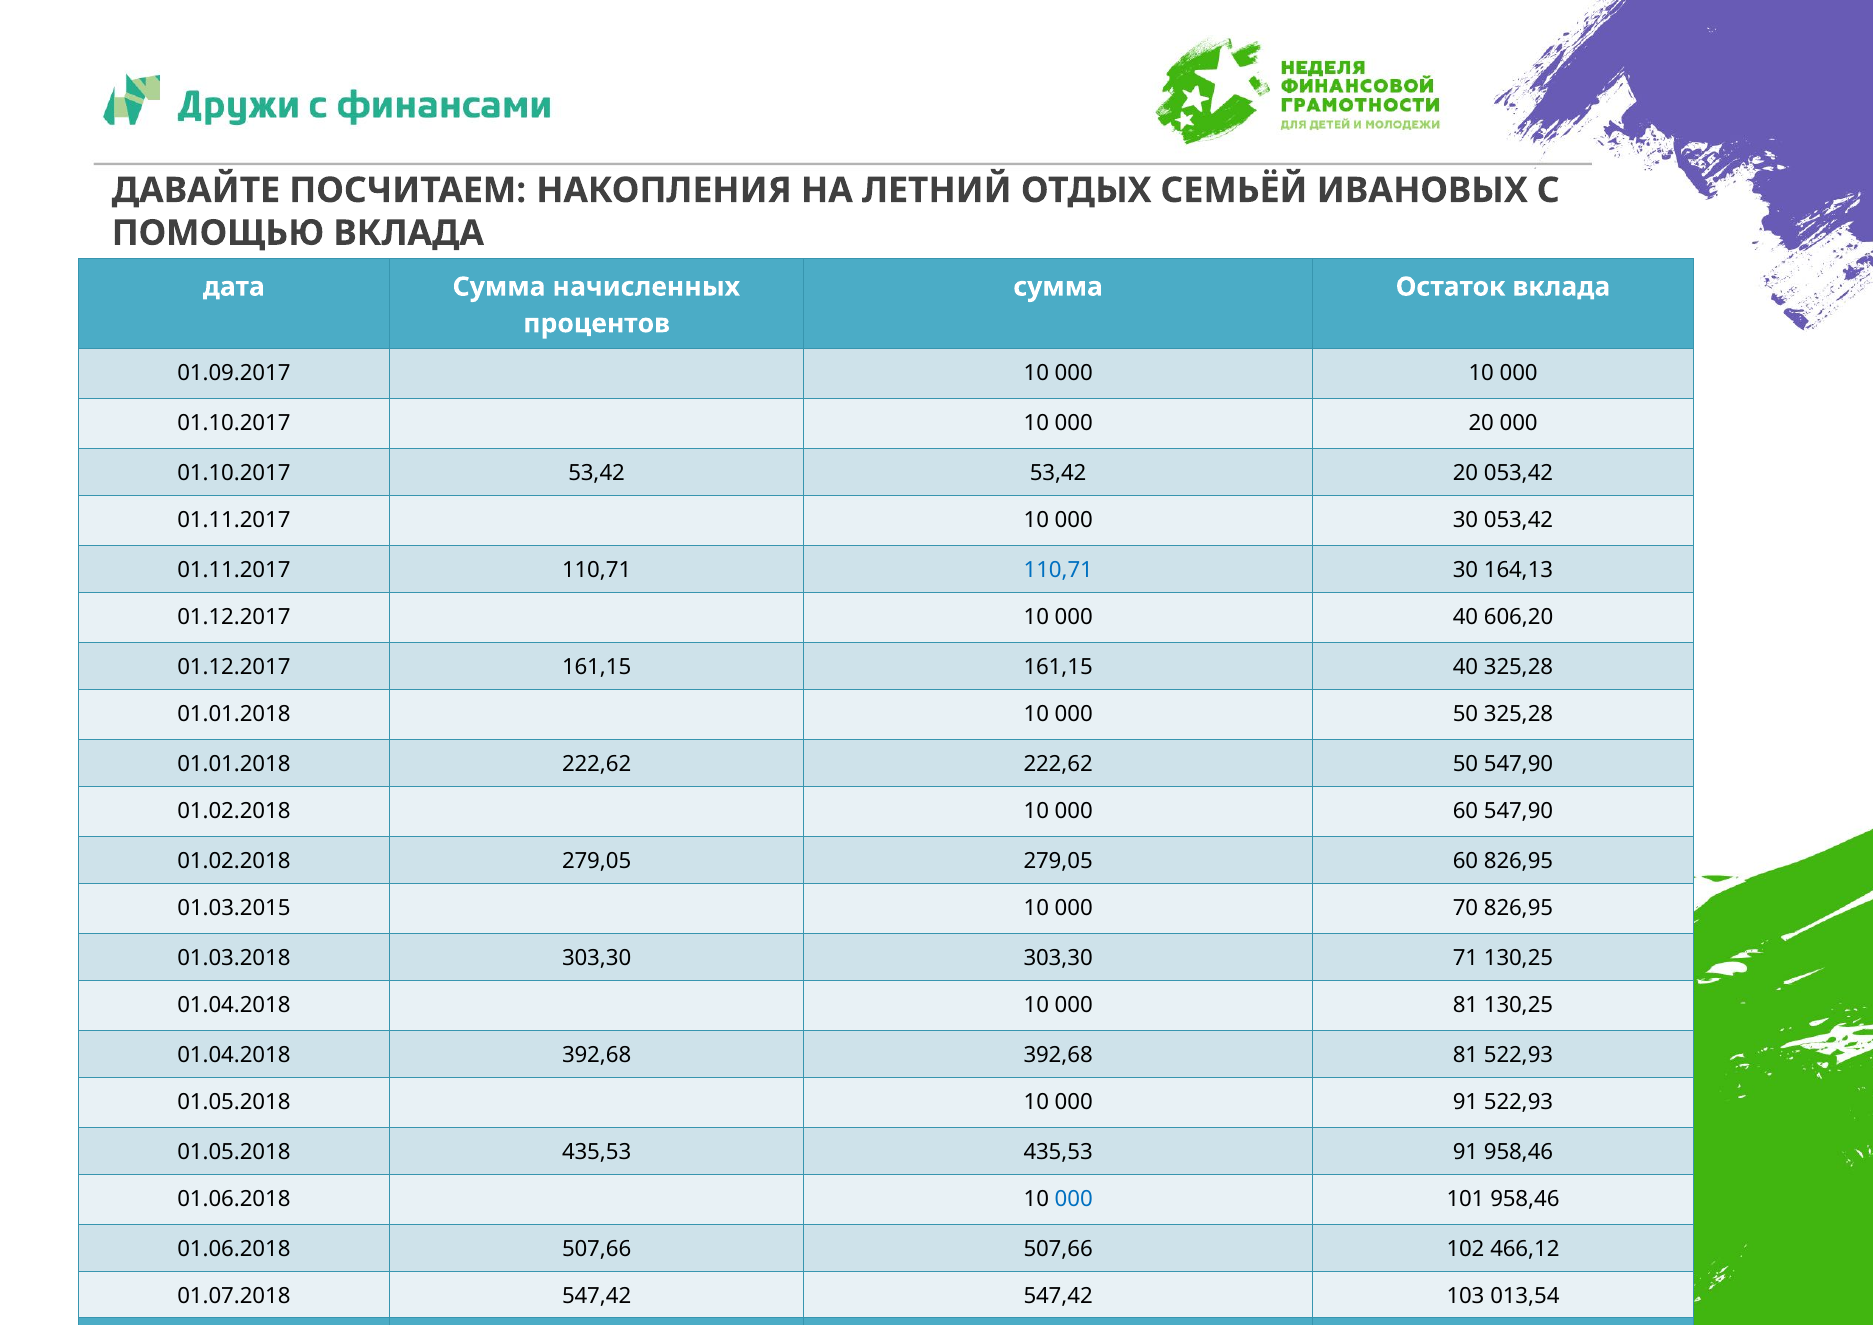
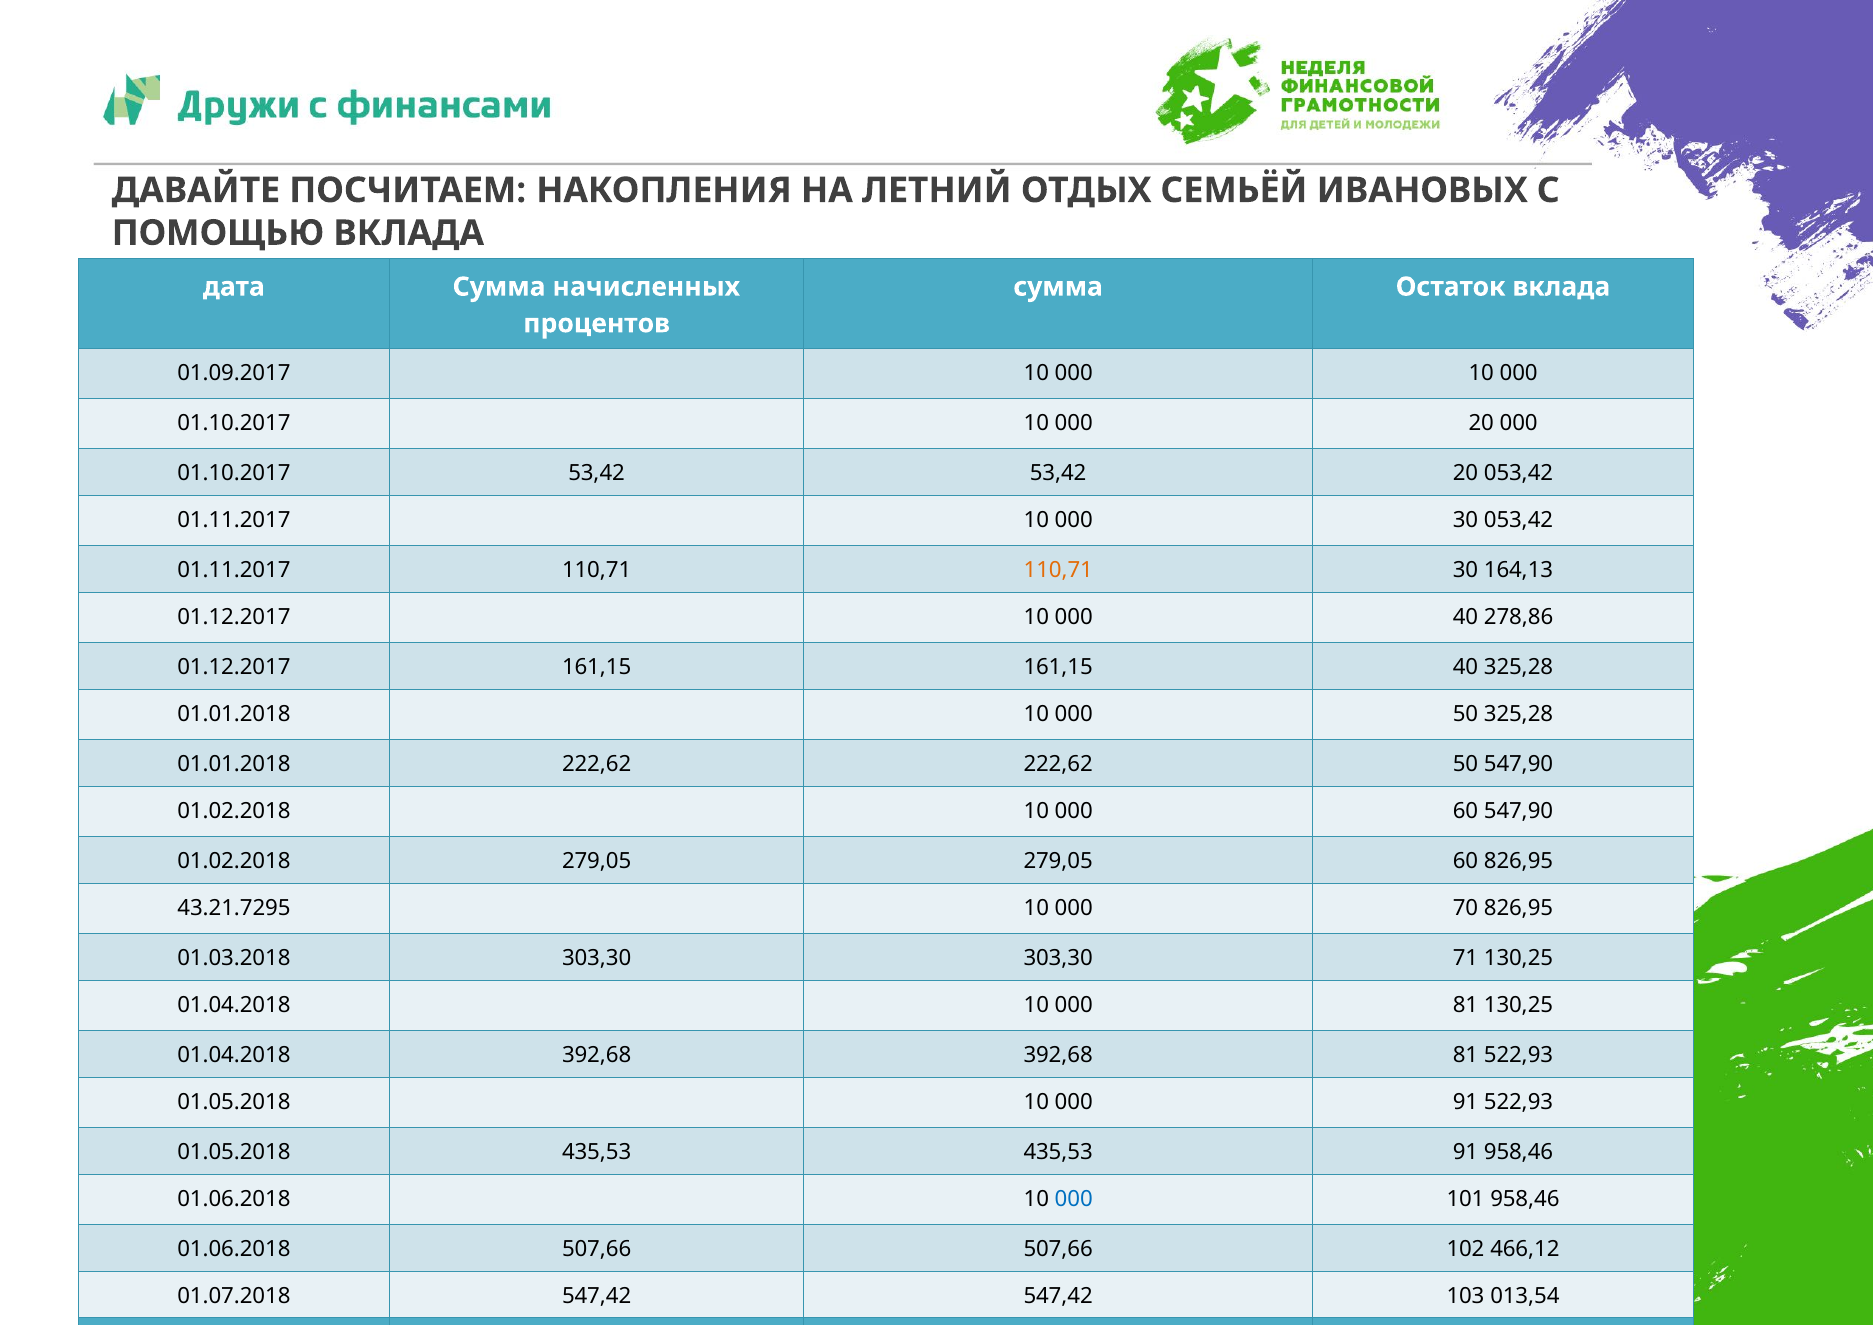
110,71 colour: blue -> orange (1058, 571)
606,20: 606,20 -> 278,86 (1519, 617)
01.03.2015: 01.03.2015 -> 43.21.7295 (234, 908)
